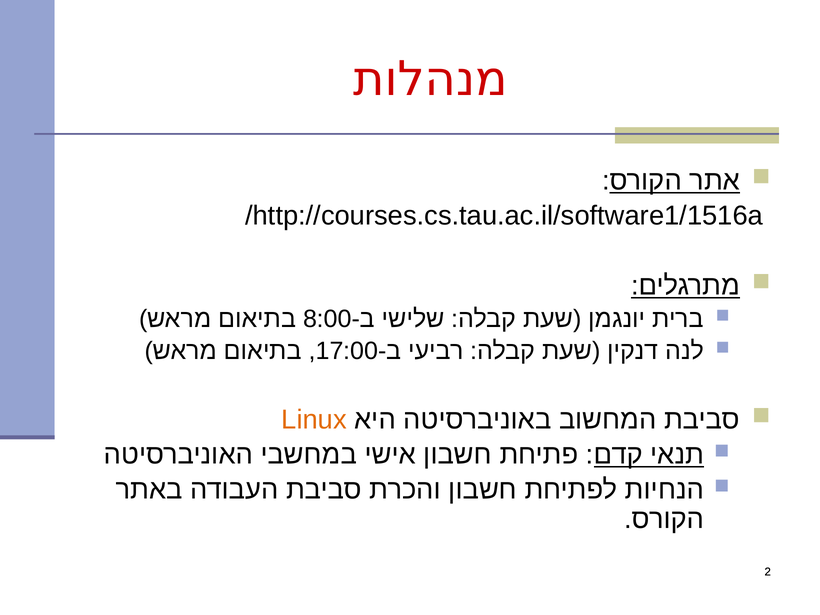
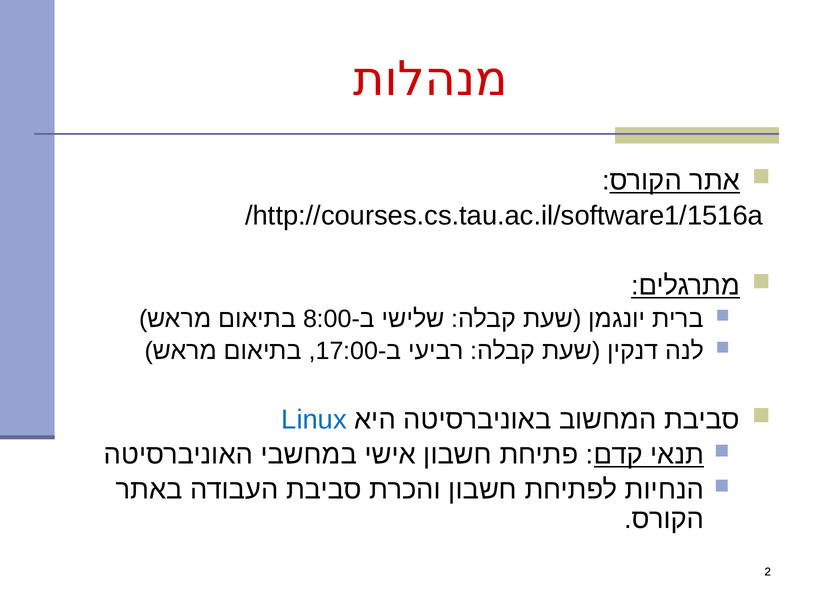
Linux colour: orange -> blue (314, 420)
